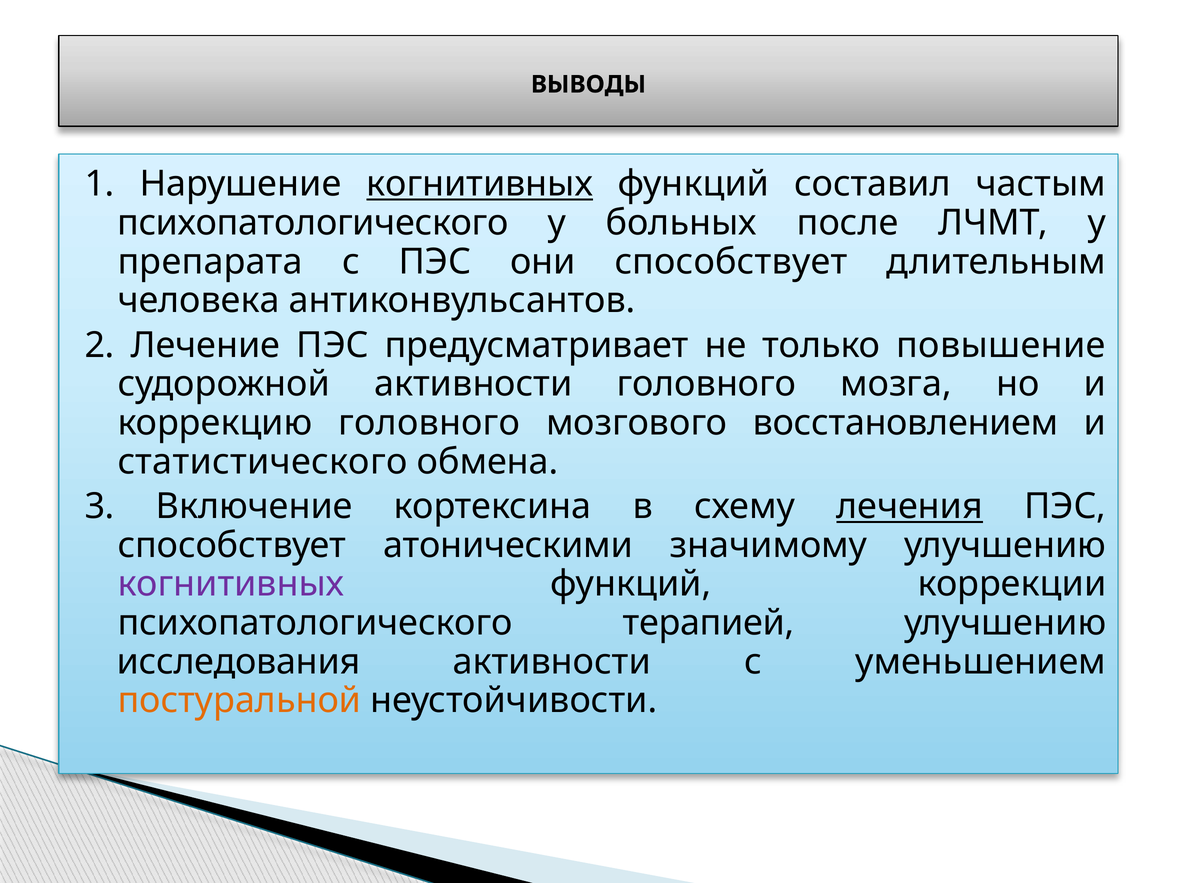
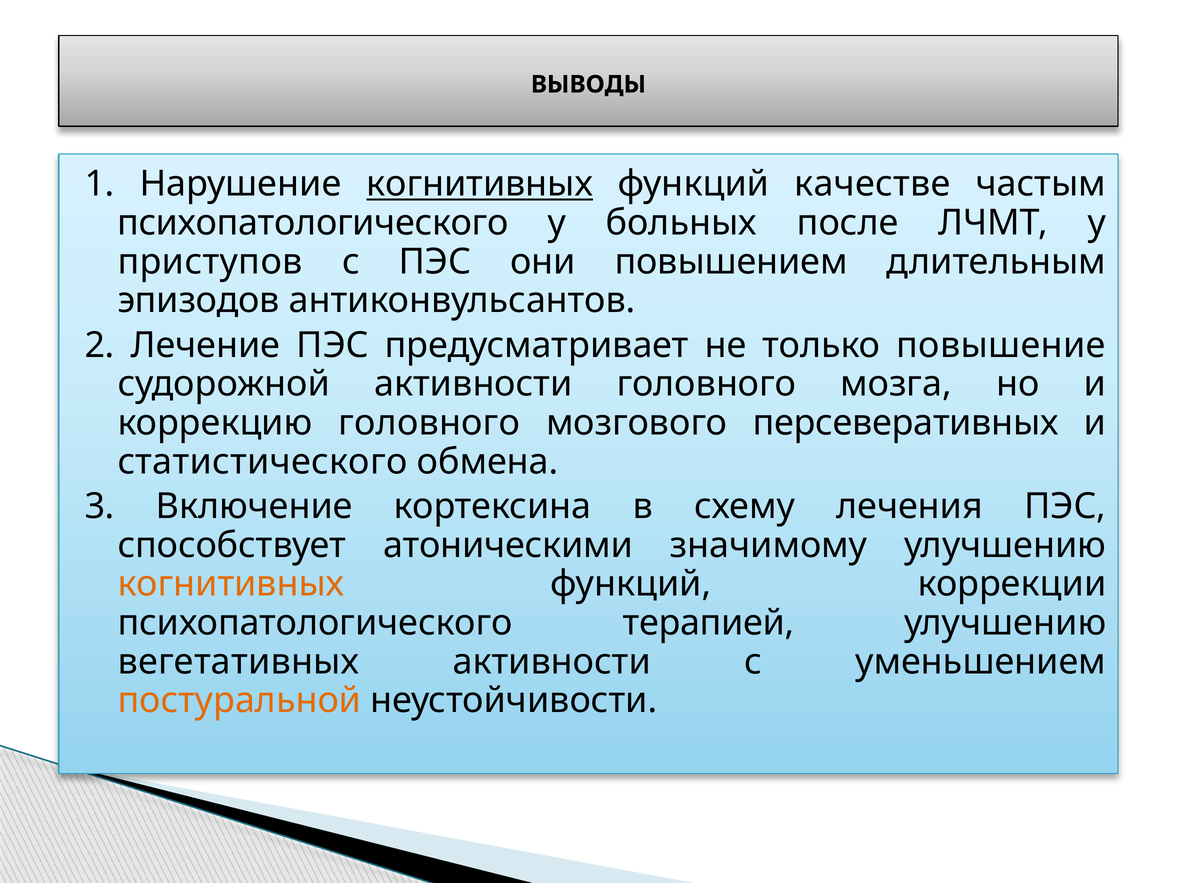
составил: составил -> качестве (872, 184)
препарата: препарата -> приступов (210, 262)
они способствует: способствует -> повышением (731, 262)
человека: человека -> эпизодов (199, 300)
восстановлением: восстановлением -> персеверативных (906, 423)
лечения underline: present -> none (910, 506)
когнитивных colour: purple -> orange (231, 584)
исследования: исследования -> вегетативных (238, 662)
